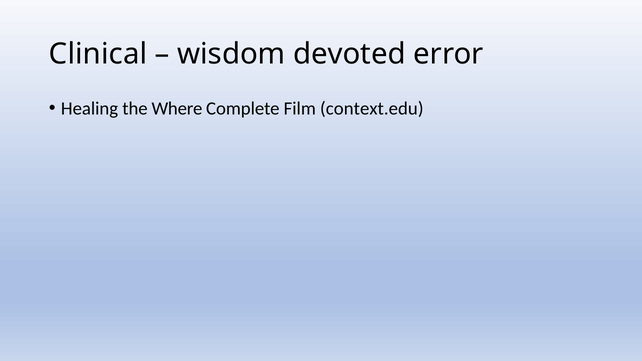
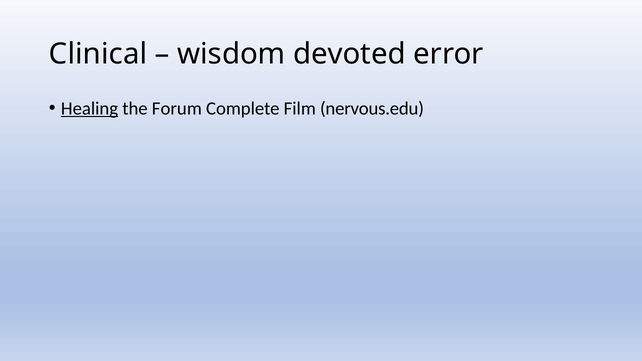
Healing underline: none -> present (90, 109)
Where: Where -> Forum (177, 109)
context.edu: context.edu -> nervous.edu (372, 109)
